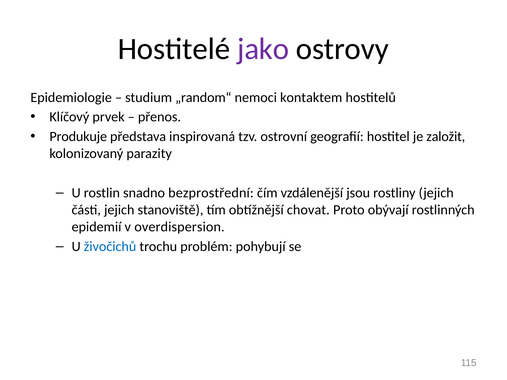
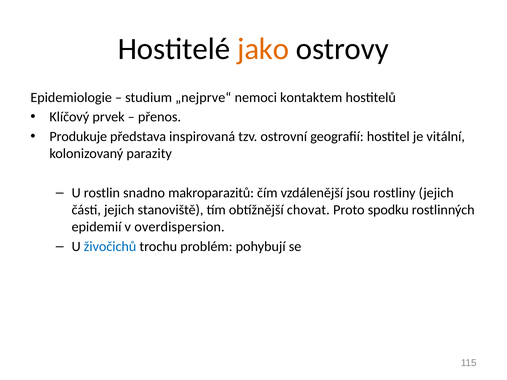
jako colour: purple -> orange (263, 49)
„random“: „random“ -> „nejprve“ (203, 97)
založit: založit -> vitální (446, 137)
bezprostřední: bezprostřední -> makroparazitů (211, 193)
obývají: obývají -> spodku (388, 210)
